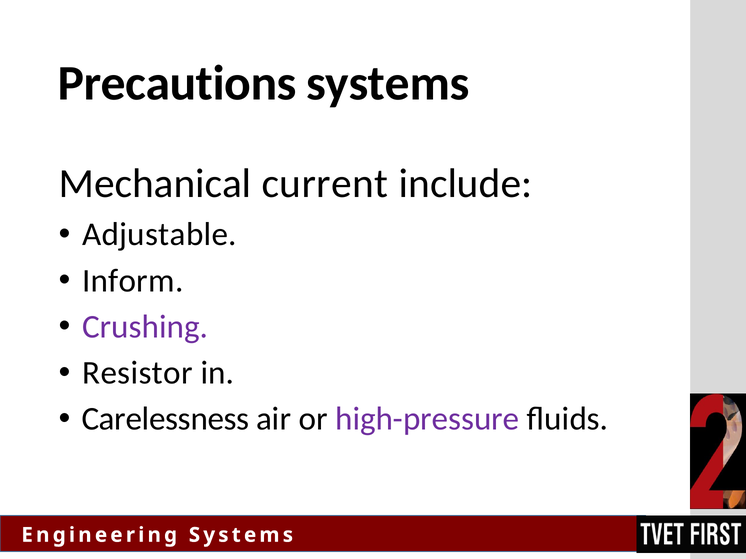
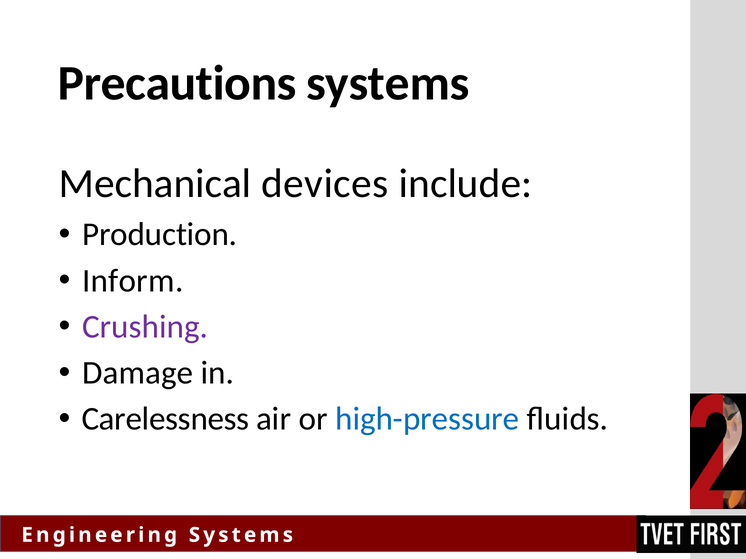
current: current -> devices (325, 184)
Adjustable: Adjustable -> Production (160, 235)
Resistor: Resistor -> Damage (138, 373)
high-pressure colour: purple -> blue (427, 419)
